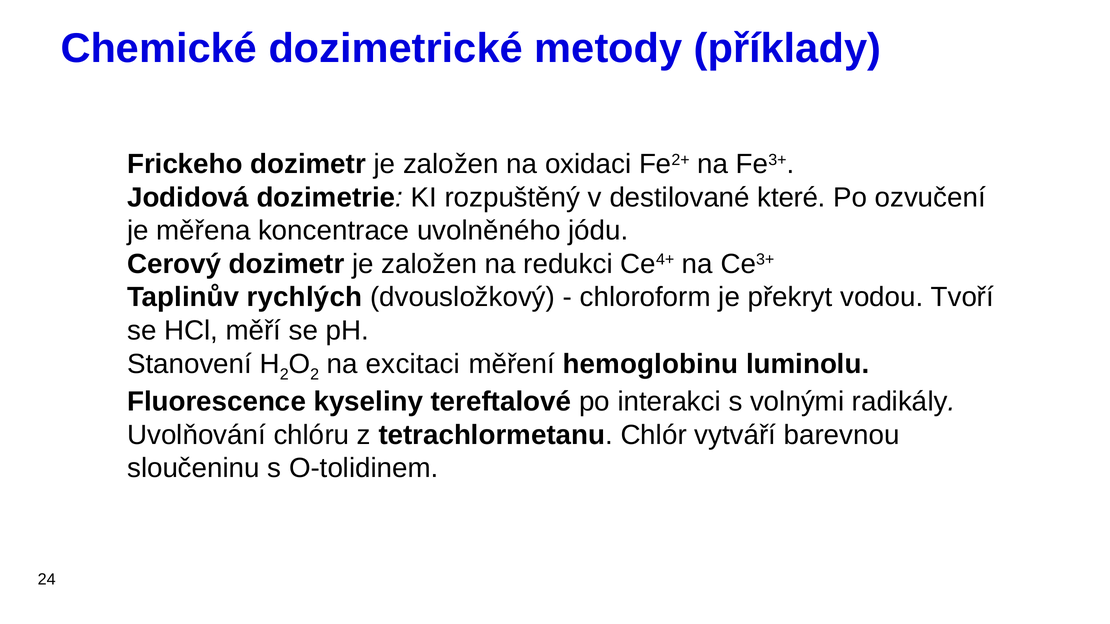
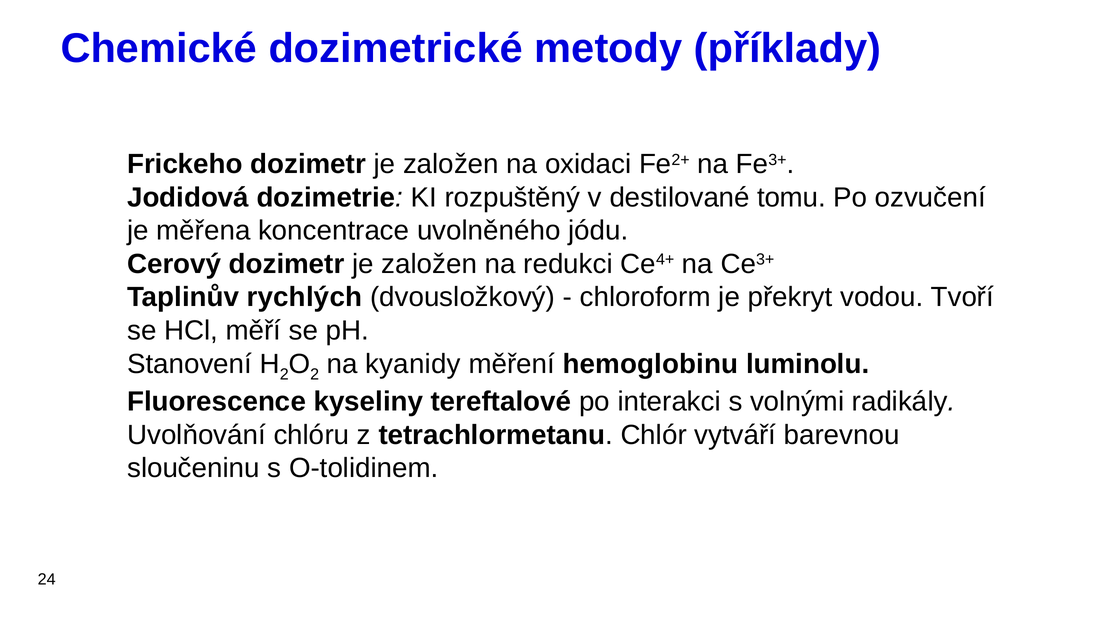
které: které -> tomu (792, 198)
excitaci: excitaci -> kyanidy (413, 364)
